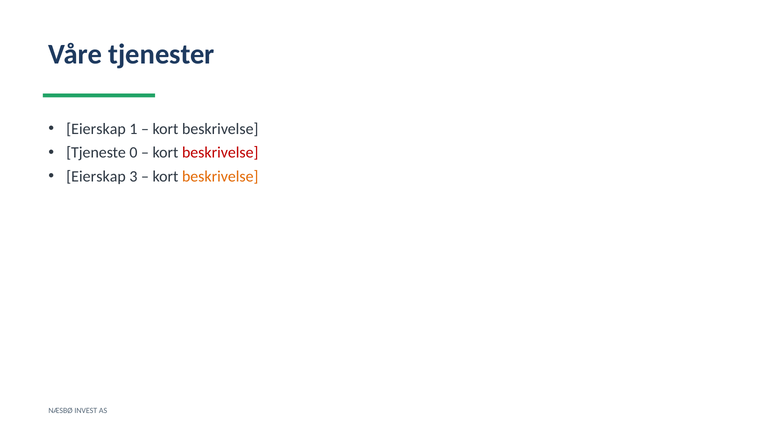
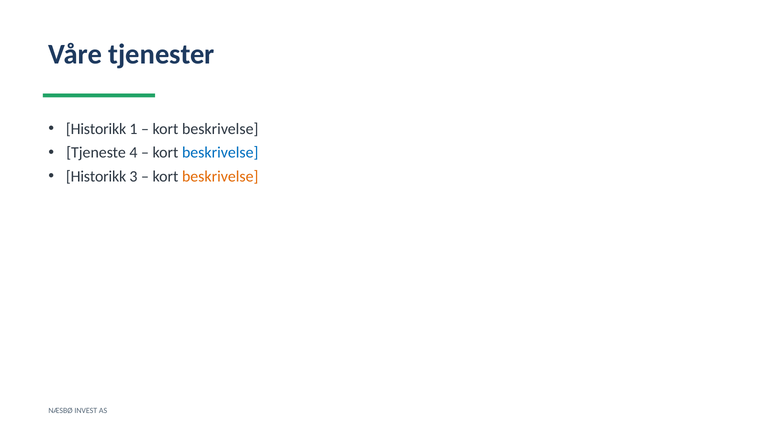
Eierskap: Eierskap -> Historikk (96, 129)
0: 0 -> 4 (133, 153)
beskrivelse colour: red -> blue (220, 153)
Eierskap: Eierskap -> Historikk (96, 176)
